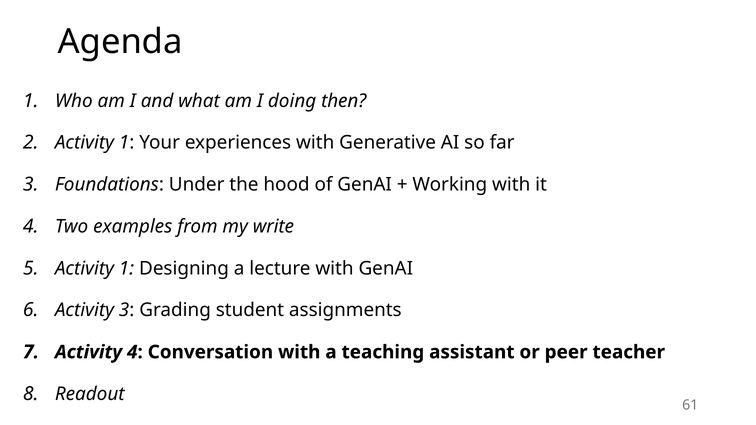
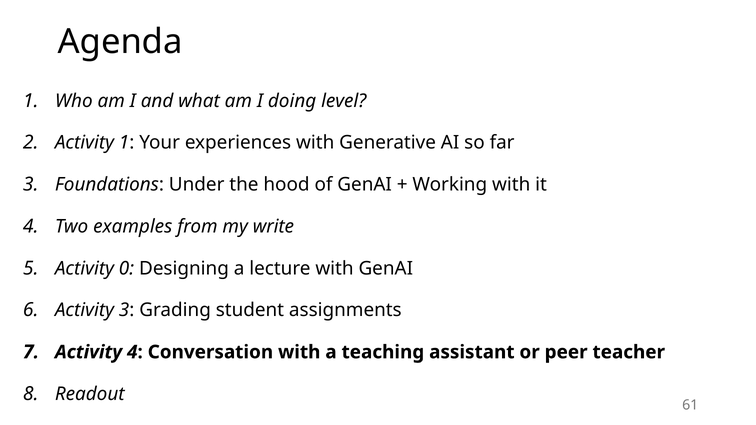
then: then -> level (344, 101)
1: 1 -> 0 (126, 268)
